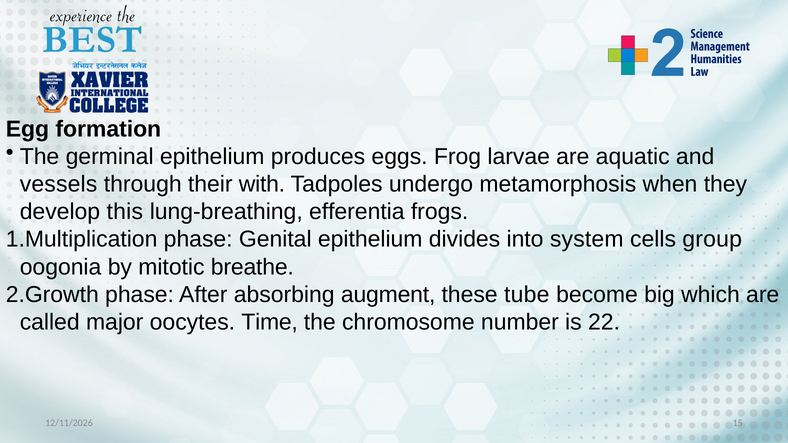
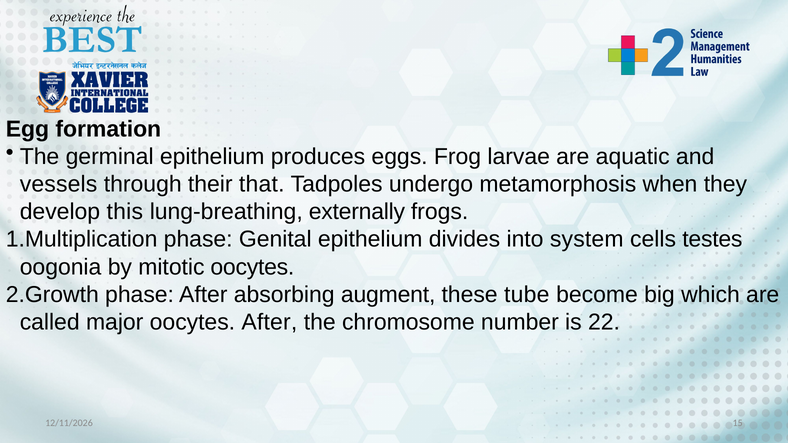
with: with -> that (262, 184)
efferentia: efferentia -> externally (357, 212)
group: group -> testes (712, 239)
mitotic breathe: breathe -> oocytes (252, 267)
oocytes Time: Time -> After (269, 322)
